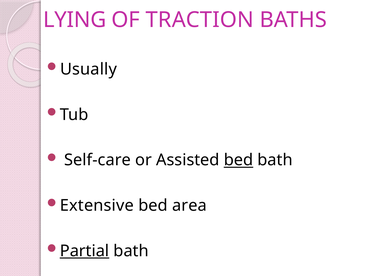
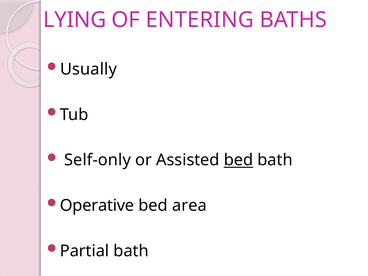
TRACTION: TRACTION -> ENTERING (200, 20)
Self-care: Self-care -> Self-only (97, 160)
Extensive: Extensive -> Operative (97, 206)
Partial underline: present -> none (85, 251)
